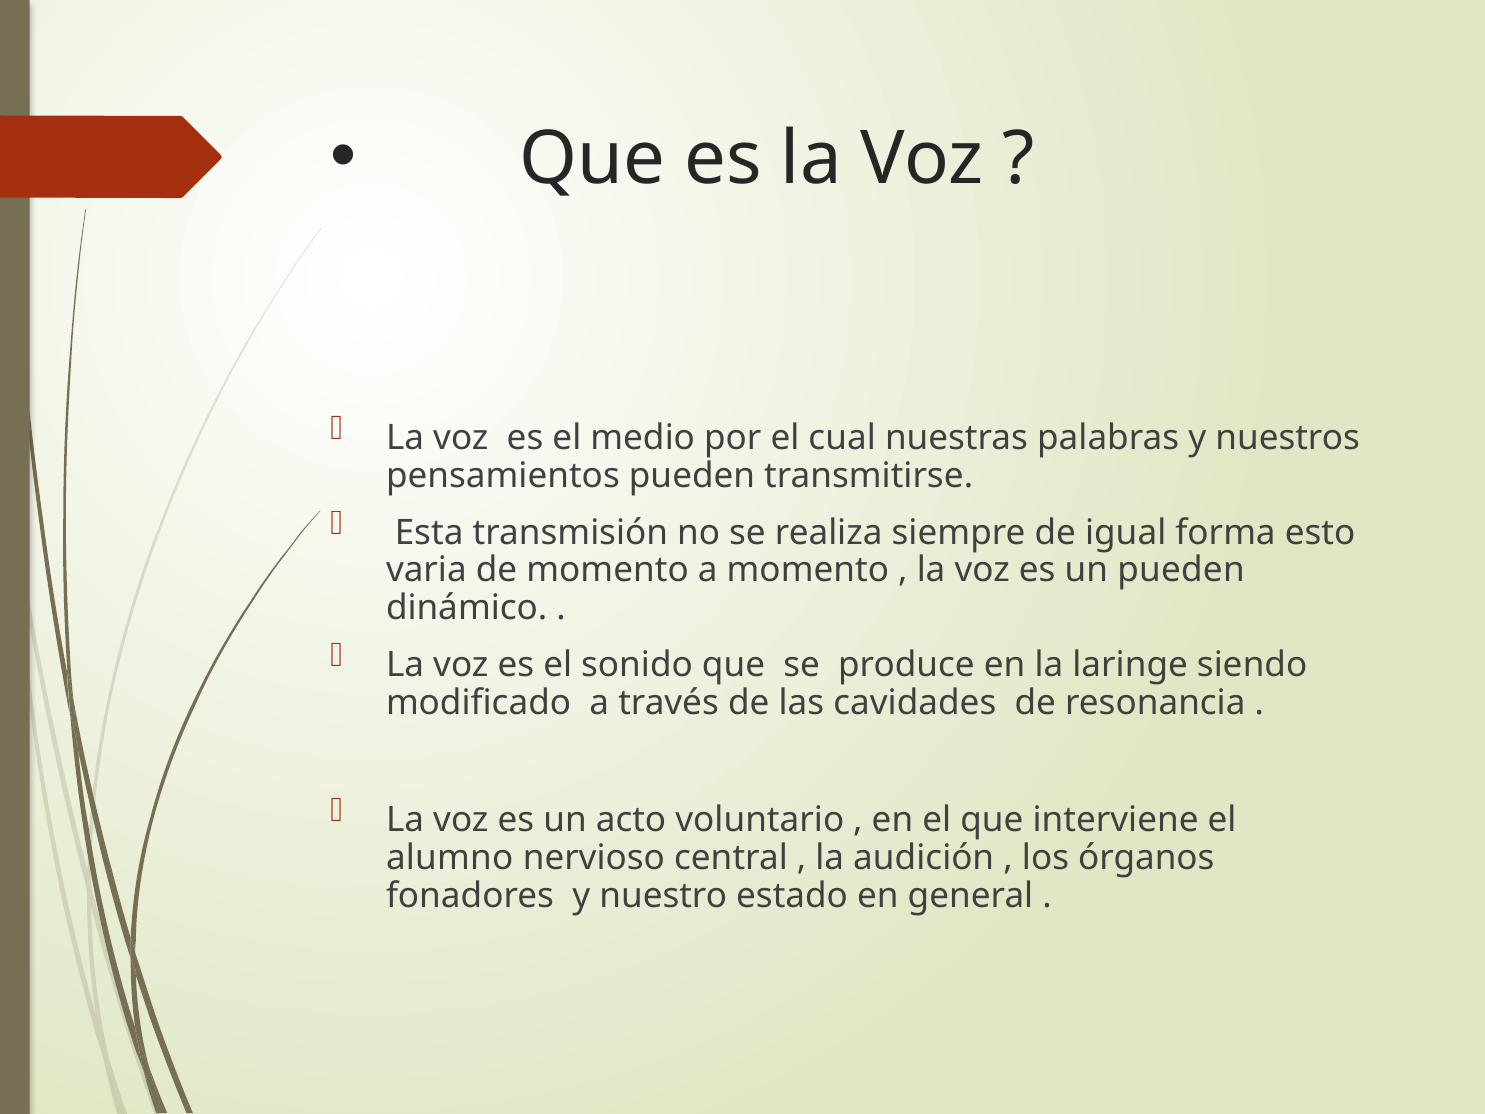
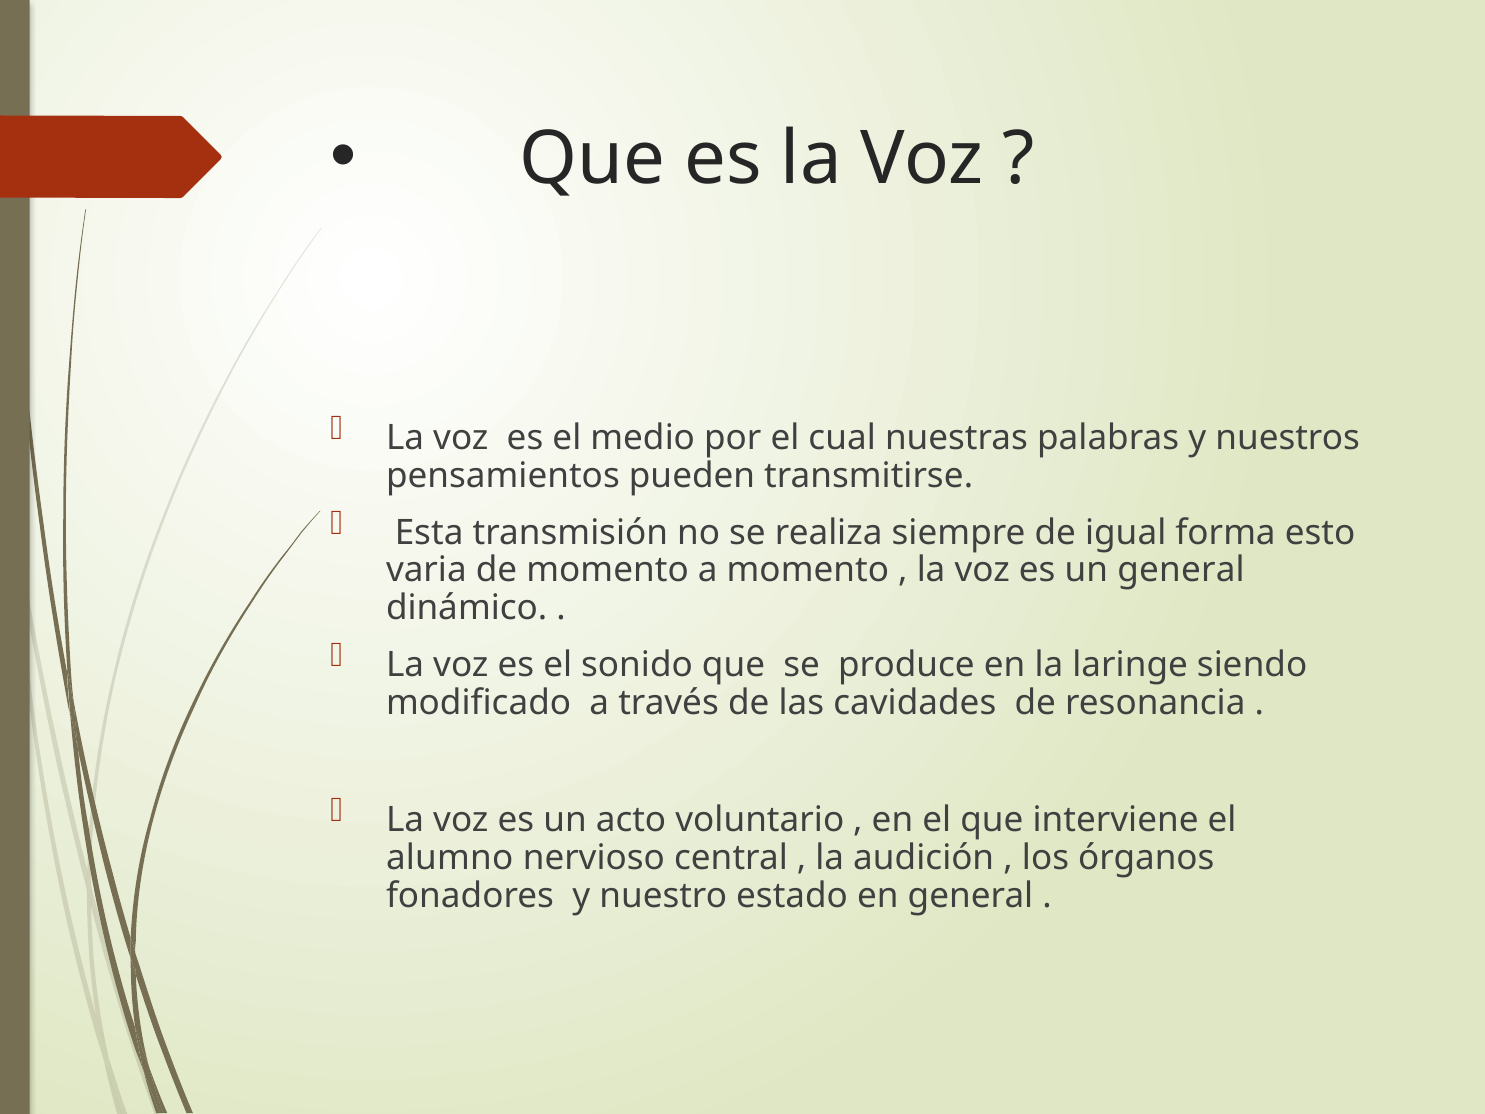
un pueden: pueden -> general (1181, 570)
